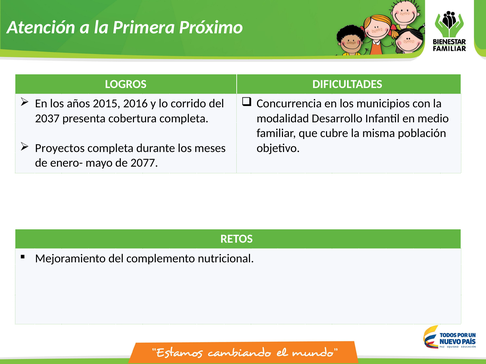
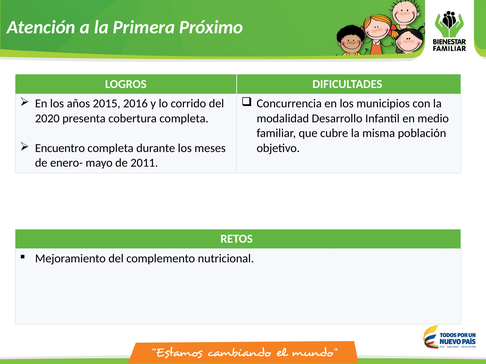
2037: 2037 -> 2020 (47, 119)
Proyectos: Proyectos -> Encuentro (60, 148)
2077: 2077 -> 2011 (144, 163)
